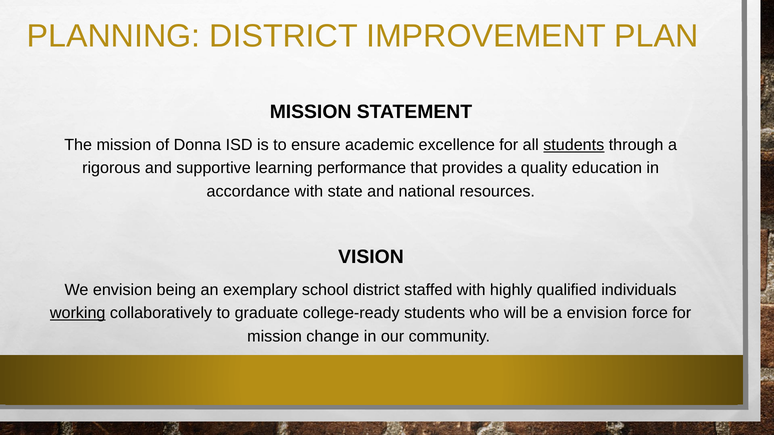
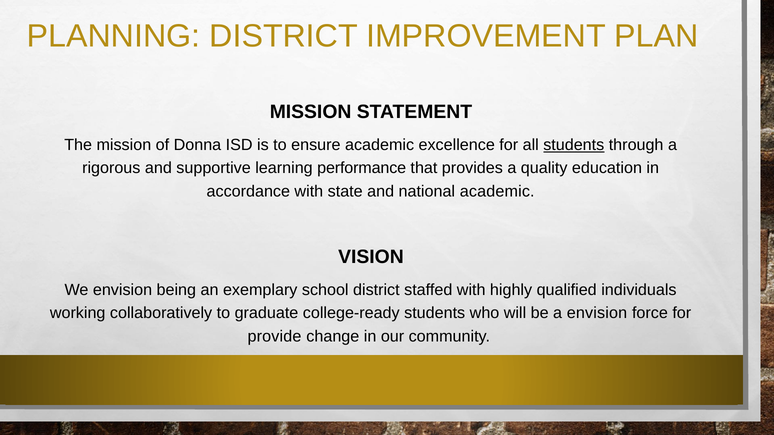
national resources: resources -> academic (497, 192)
working underline: present -> none (78, 313)
mission: mission -> provide (274, 337)
